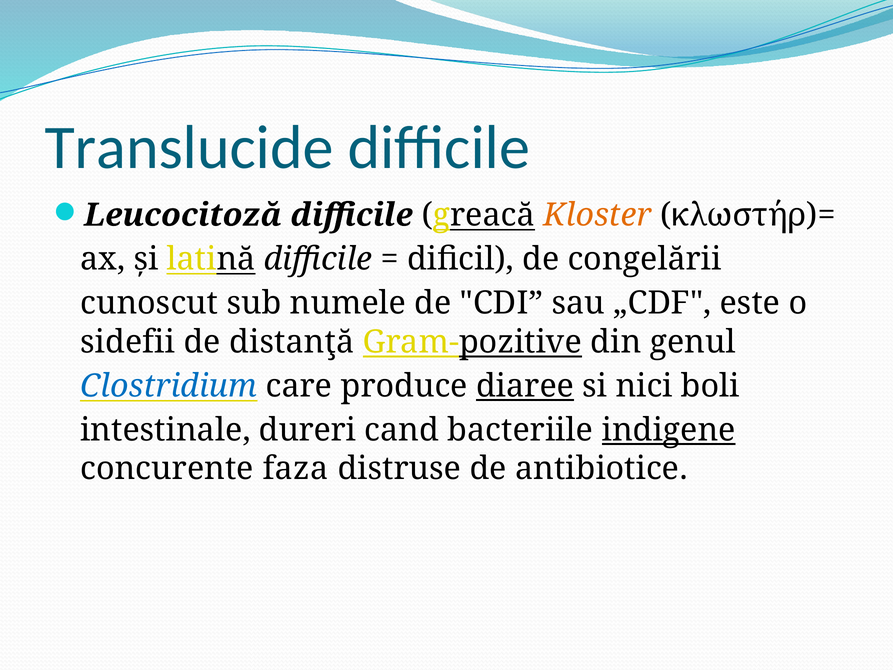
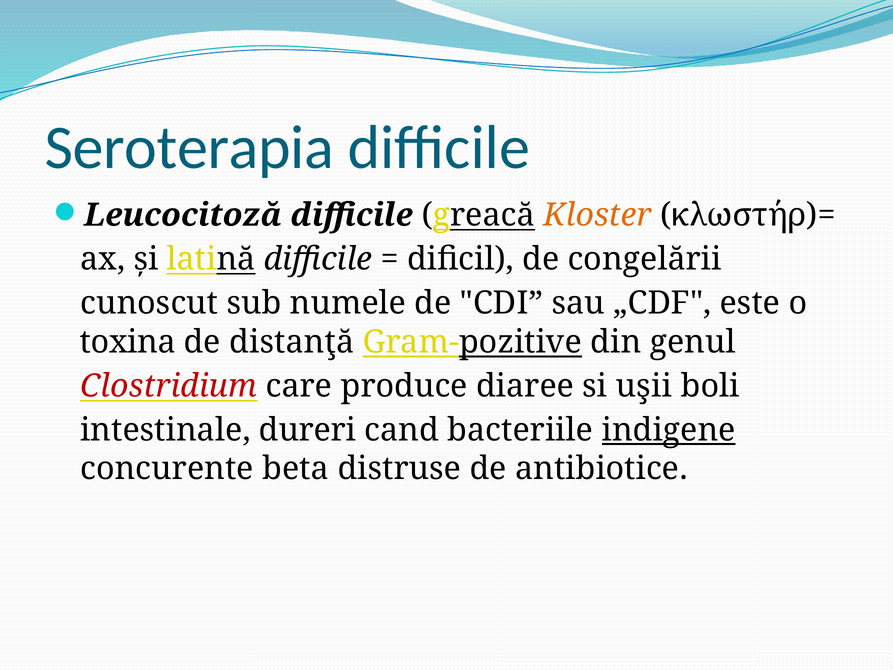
Translucide: Translucide -> Seroterapia (189, 147)
sidefii: sidefii -> toxina (128, 342)
Clostridium colour: blue -> red (169, 386)
diaree underline: present -> none (525, 386)
nici: nici -> uşii (644, 386)
faza: faza -> beta (296, 469)
